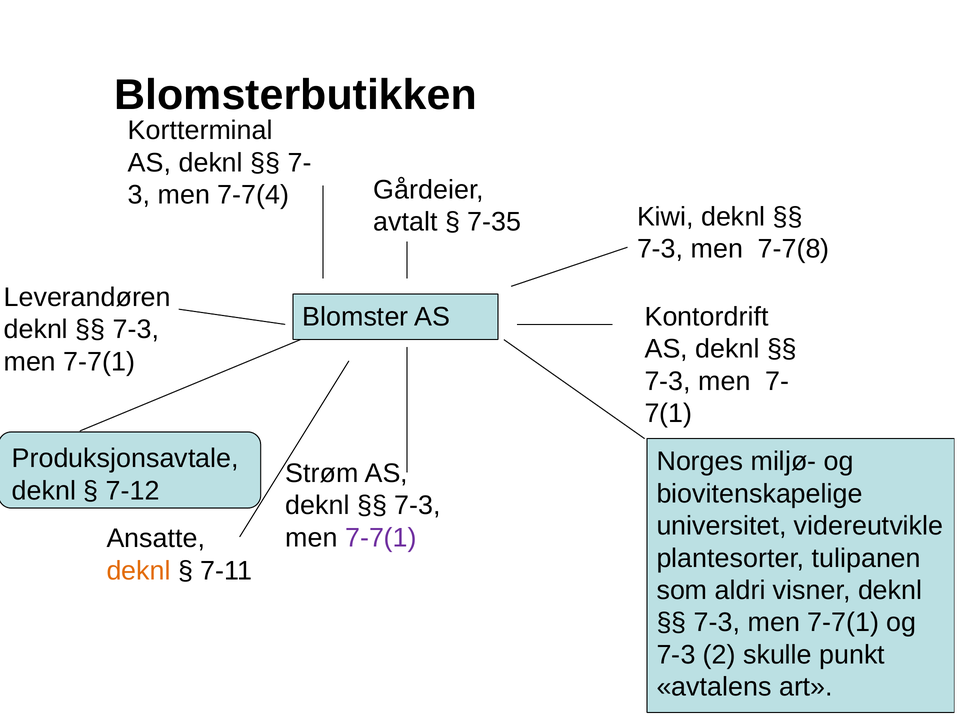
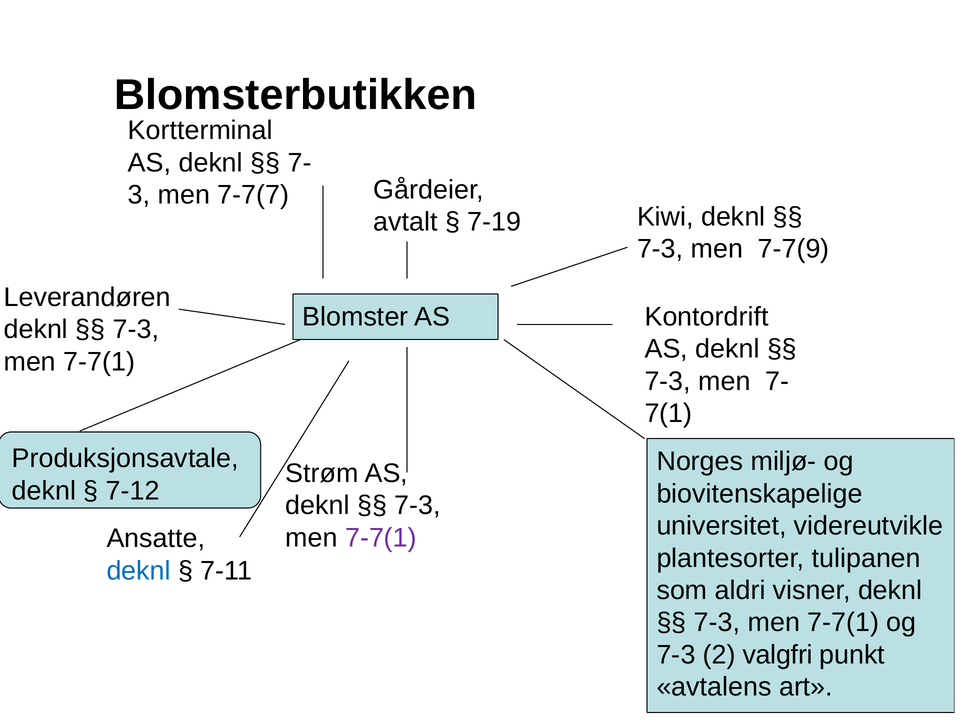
7-7(4: 7-7(4 -> 7-7(7 (253, 195)
7-35: 7-35 -> 7-19 (494, 222)
7-7(8: 7-7(8 -> 7-7(9 (794, 249)
deknl colour: orange -> blue (139, 570)
skulle: skulle -> valgfri (778, 654)
